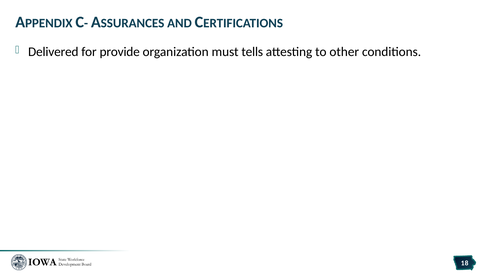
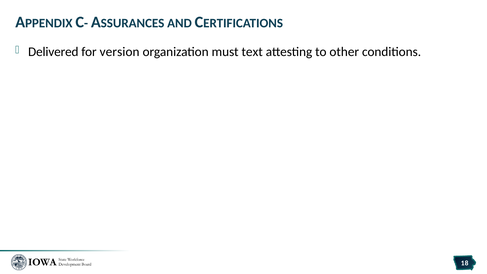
provide: provide -> version (120, 52)
tells: tells -> text (252, 52)
